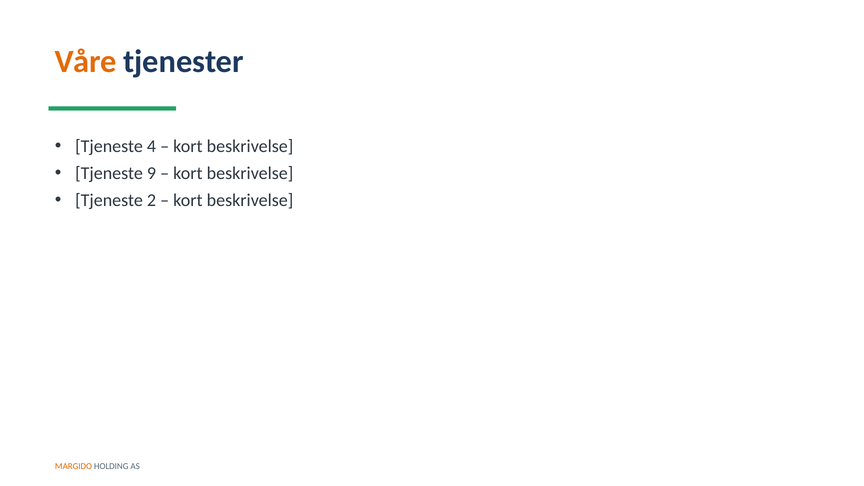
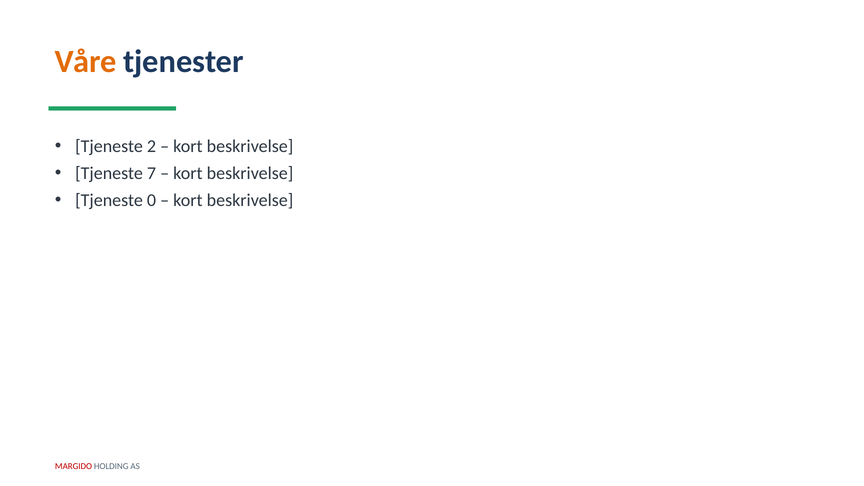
4: 4 -> 2 (151, 146)
9: 9 -> 7 (151, 173)
2: 2 -> 0 (151, 200)
MARGIDO colour: orange -> red (73, 466)
